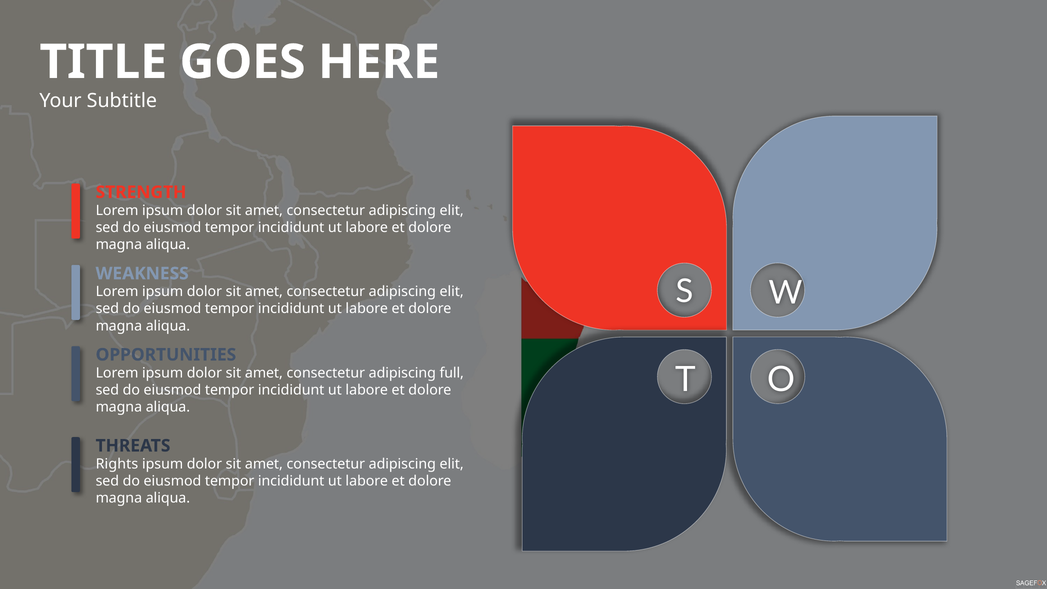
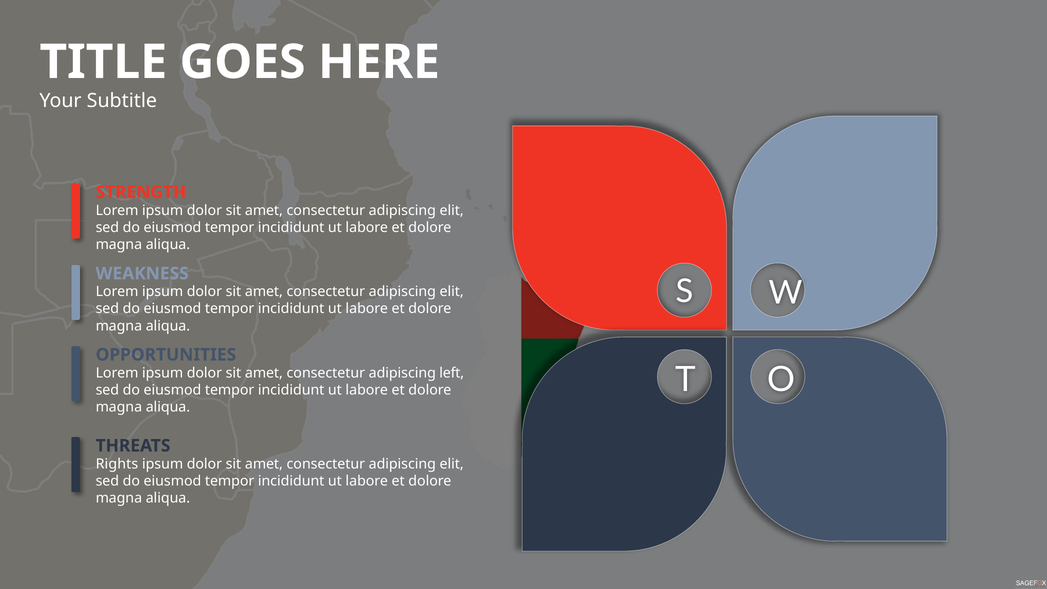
full: full -> left (452, 373)
